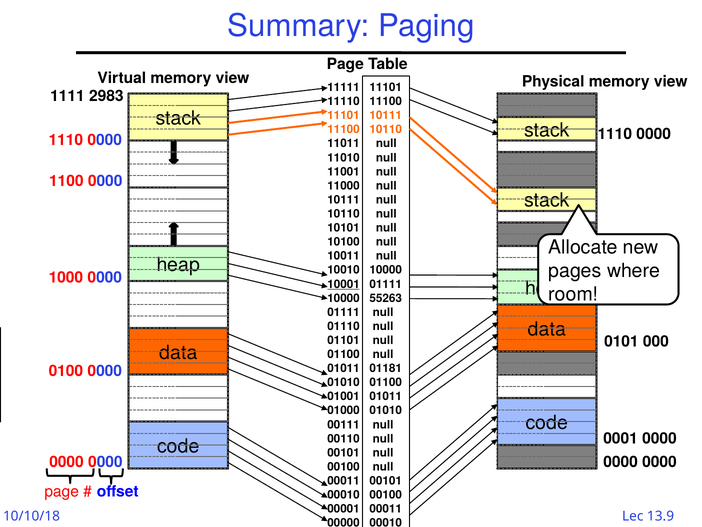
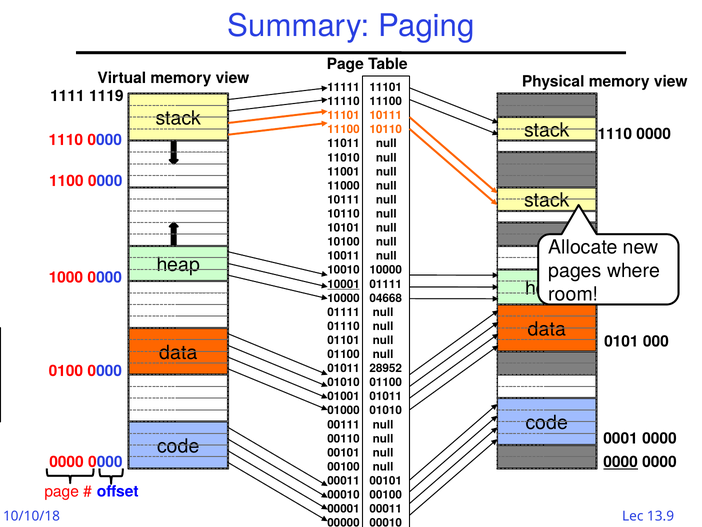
2983: 2983 -> 1119 (106, 96)
55263: 55263 -> 04668 (386, 298)
01181: 01181 -> 28952 (386, 368)
0000 underline: none -> present (621, 462)
